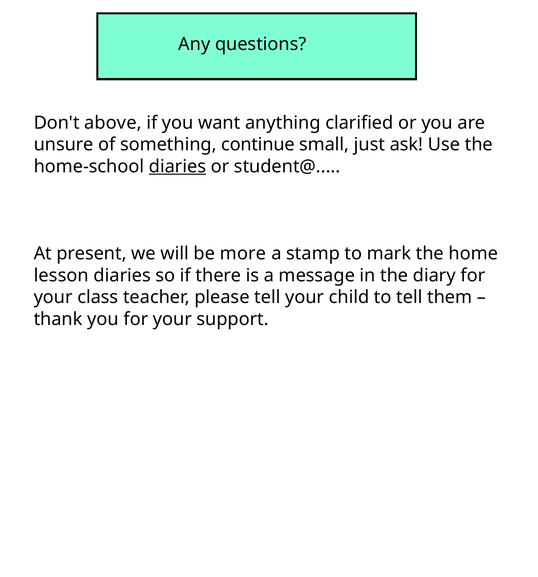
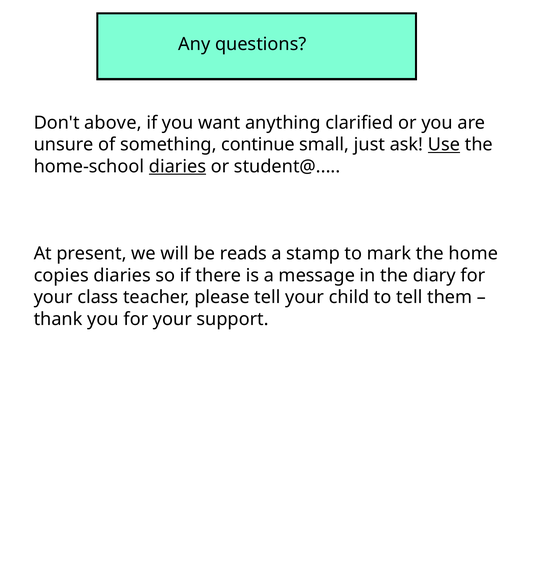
Use underline: none -> present (444, 145)
more: more -> reads (243, 254)
lesson: lesson -> copies (61, 275)
